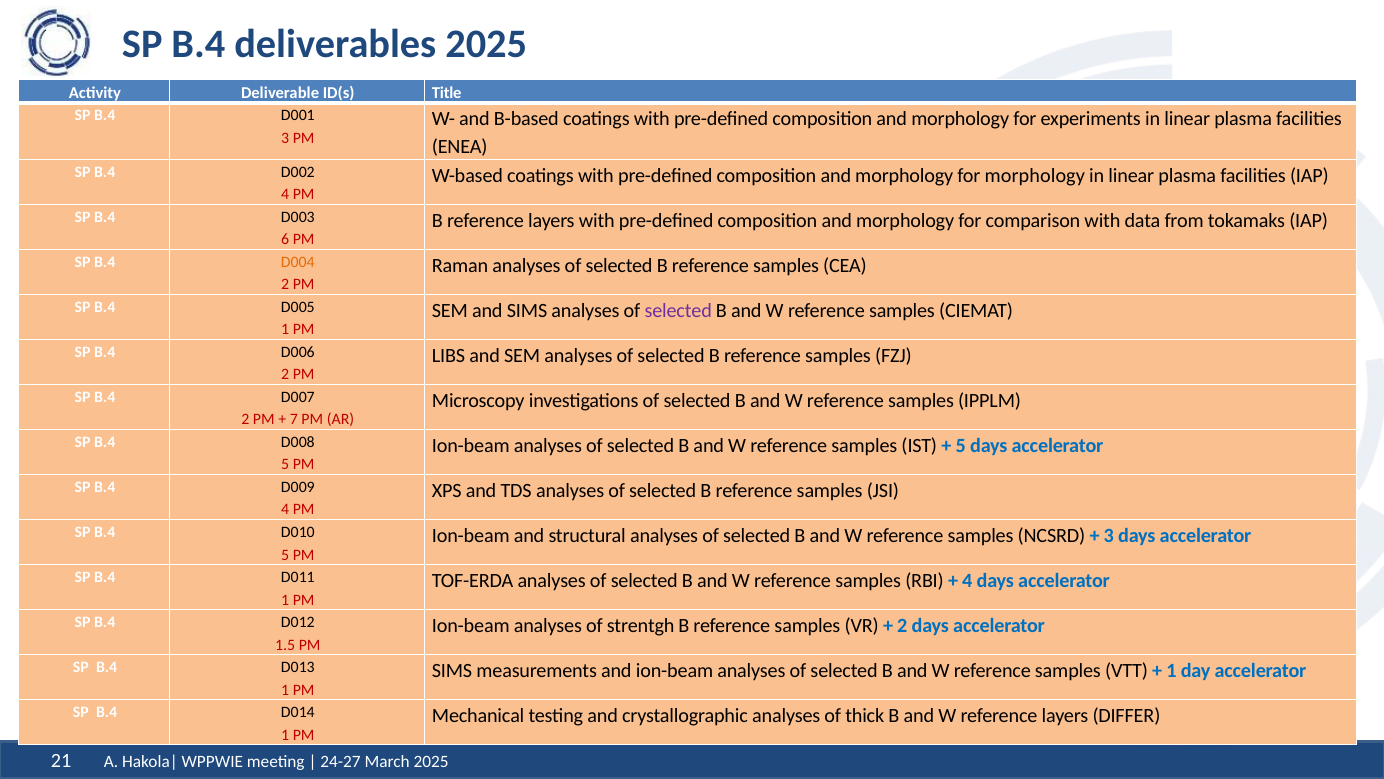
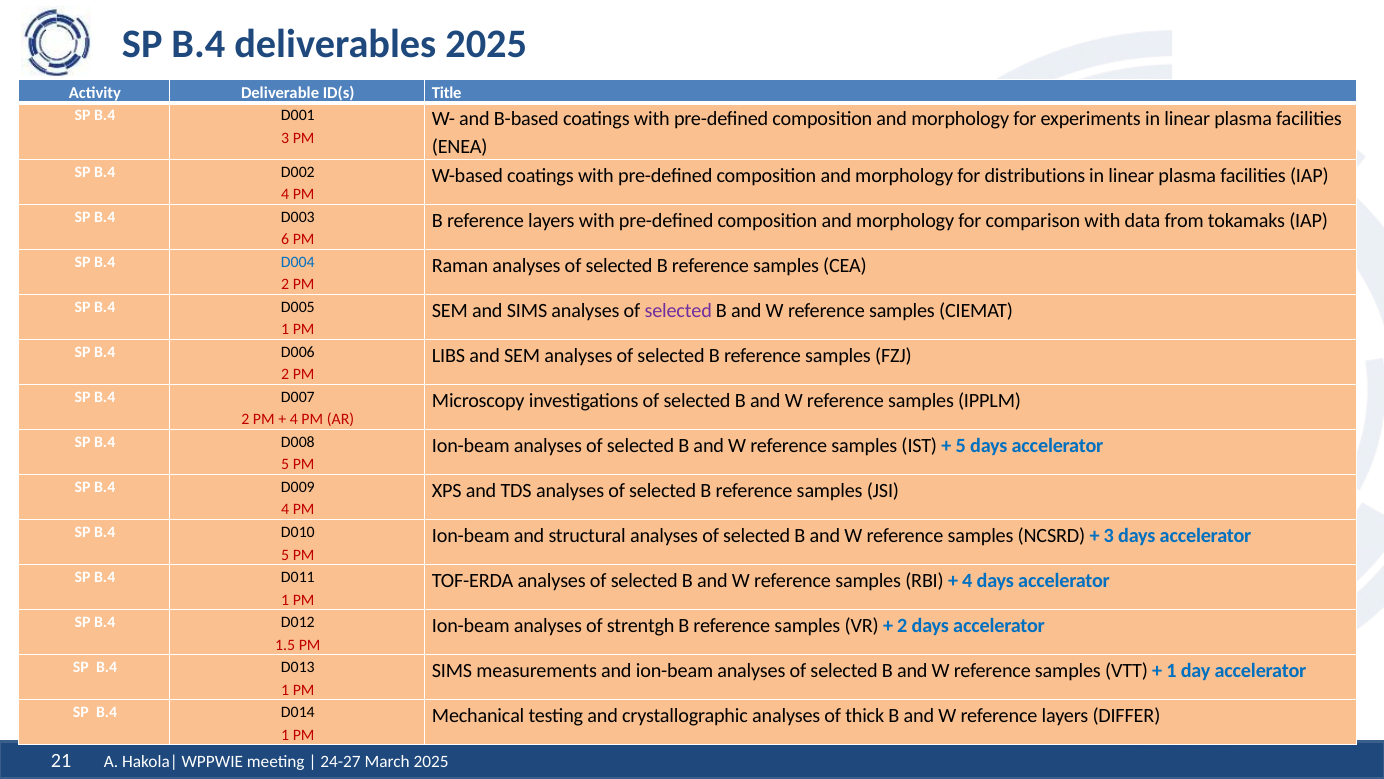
for morphology: morphology -> distributions (1035, 175)
D004 colour: orange -> blue (298, 262)
7: 7 -> 4 (294, 419)
